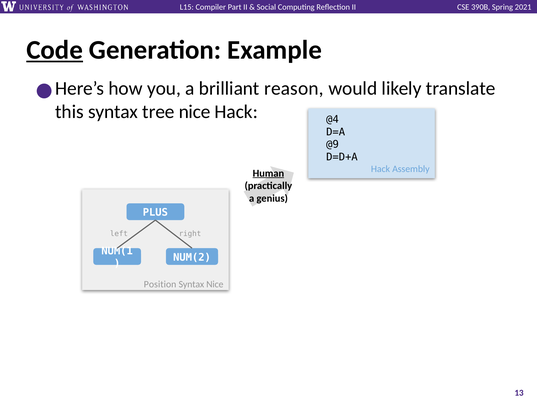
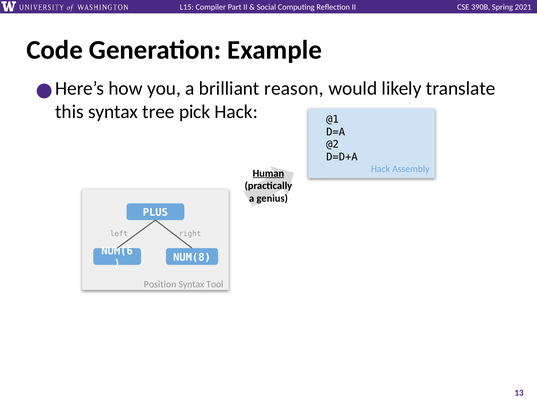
Code underline: present -> none (55, 50)
tree nice: nice -> pick (195, 112)
@4: @4 -> @1 (333, 119)
@9: @9 -> @2 (333, 144)
NUM(1: NUM(1 -> NUM(6 (117, 251)
NUM(2: NUM(2 -> NUM(8 (192, 257)
Syntax Nice: Nice -> Tool (215, 284)
